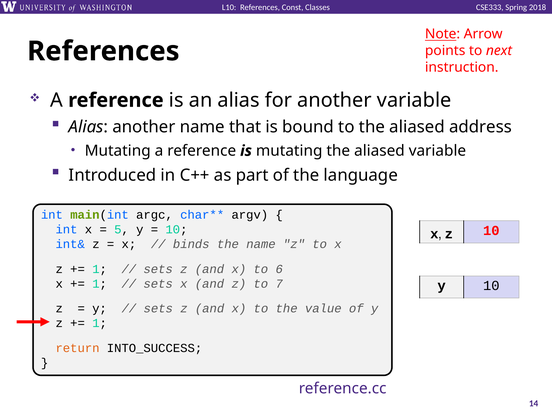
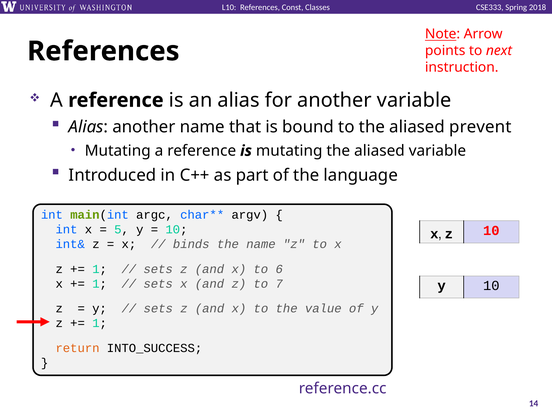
address: address -> prevent (480, 127)
